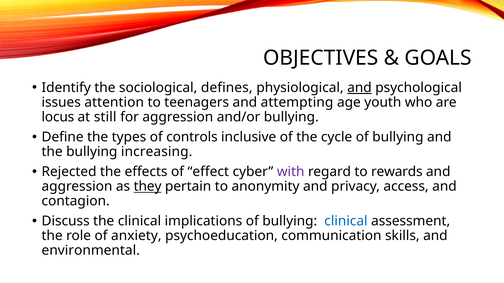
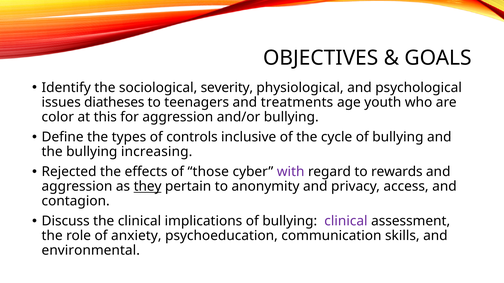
defines: defines -> severity (227, 88)
and underline: present -> none (359, 88)
attention: attention -> diatheses (114, 103)
attempting: attempting -> treatments (297, 103)
locus: locus -> color (58, 117)
still: still -> this (105, 117)
effect: effect -> those (208, 172)
clinical colour: blue -> purple (346, 221)
